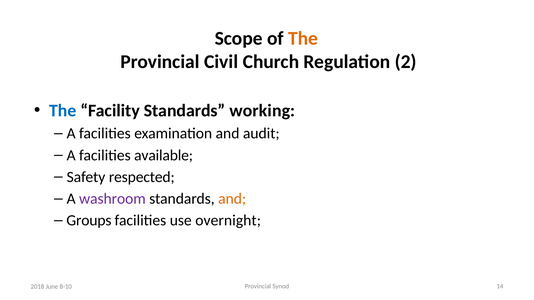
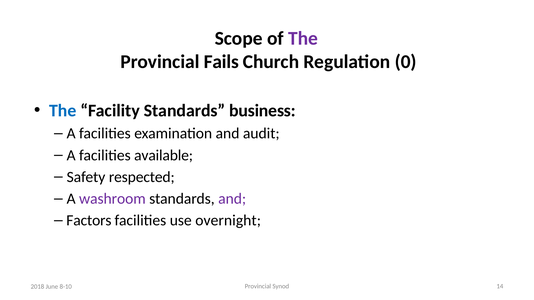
The colour: orange -> purple (303, 38)
Civil: Civil -> Fails (221, 62)
2: 2 -> 0 (406, 62)
working: working -> business (262, 111)
and colour: orange -> purple (232, 199)
Groups: Groups -> Factors (89, 221)
